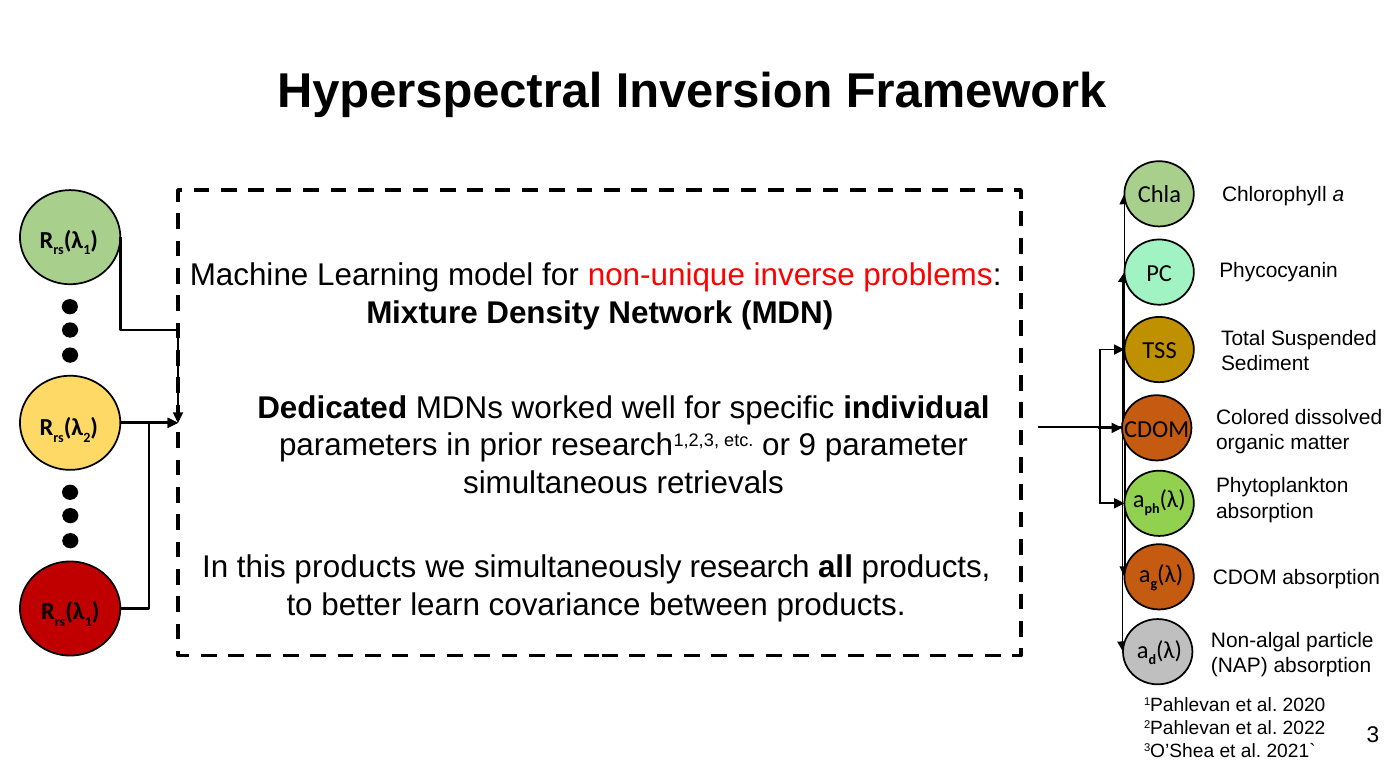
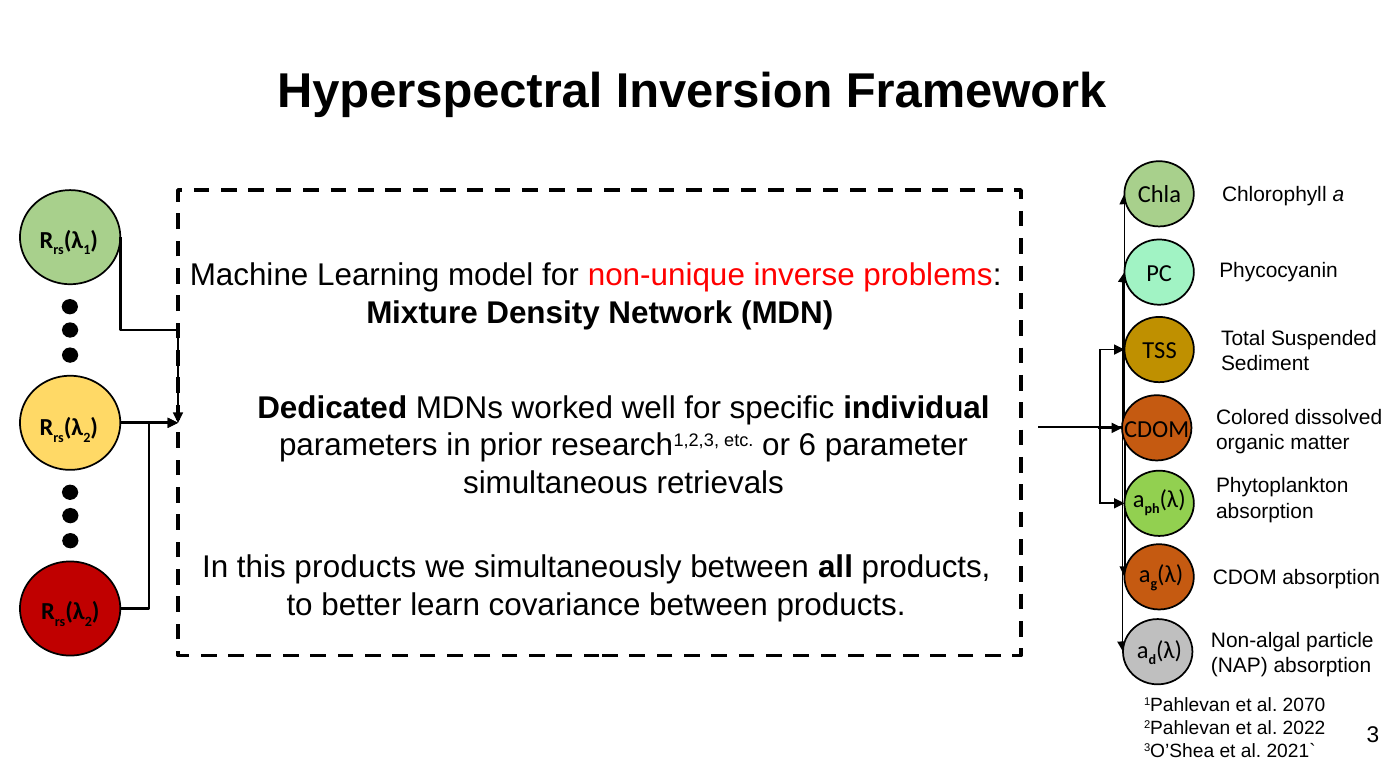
9: 9 -> 6 (807, 446)
simultaneously research: research -> between (750, 568)
1: 1 -> 2 (88, 621)
2020: 2020 -> 2070 (1304, 705)
